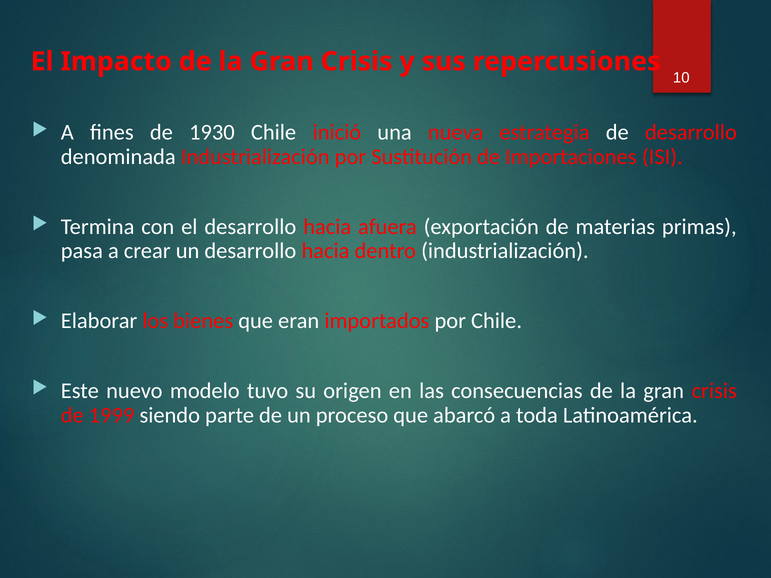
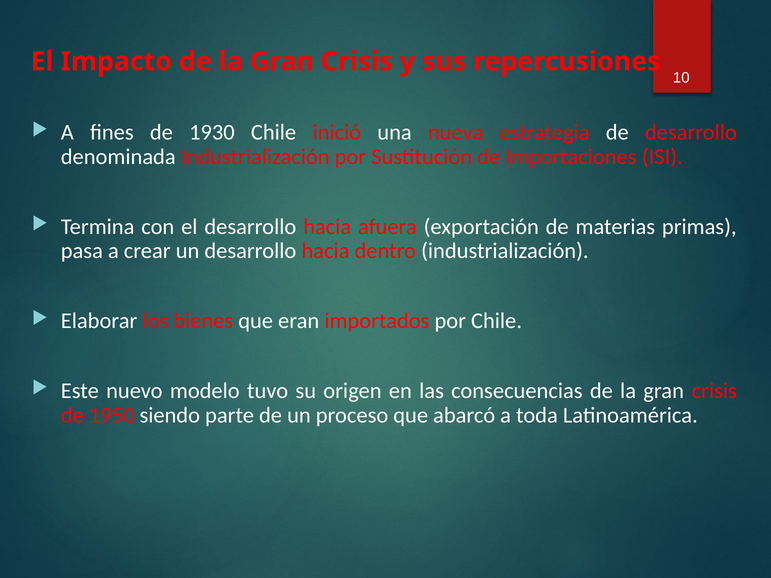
1999: 1999 -> 1950 (112, 415)
